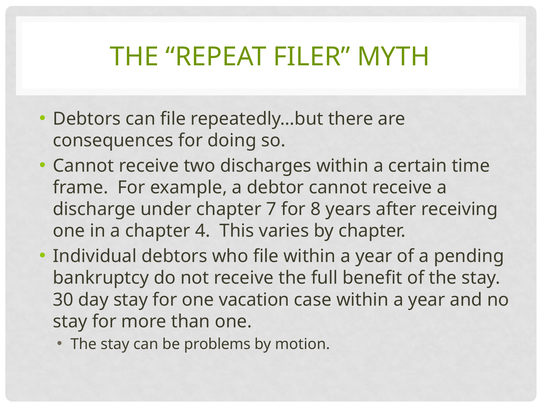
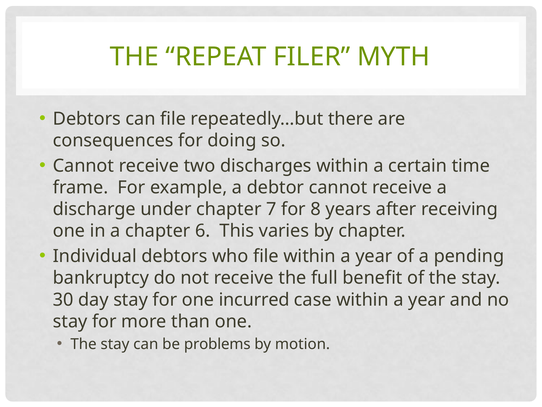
4: 4 -> 6 (203, 231)
vacation: vacation -> incurred (254, 299)
